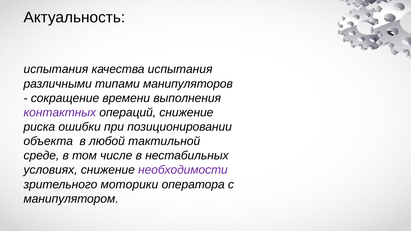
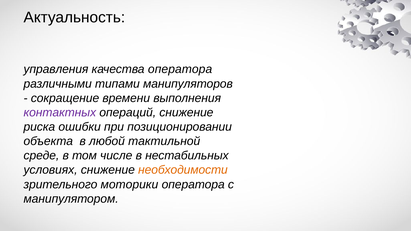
испытания: испытания -> управления (56, 69)
качества испытания: испытания -> оператора (180, 69)
необходимости colour: purple -> orange (183, 170)
